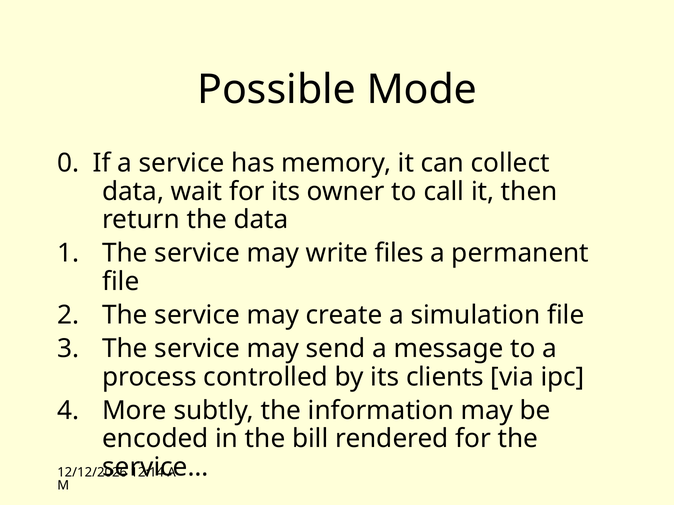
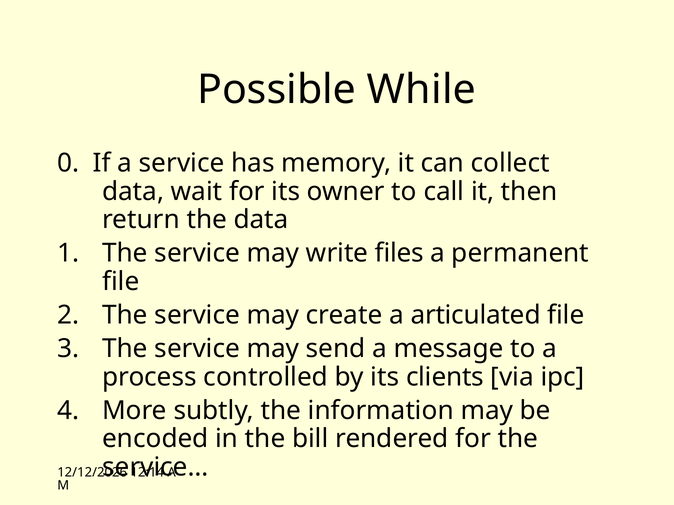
Mode: Mode -> While (422, 90)
simulation: simulation -> articulated (476, 315)
